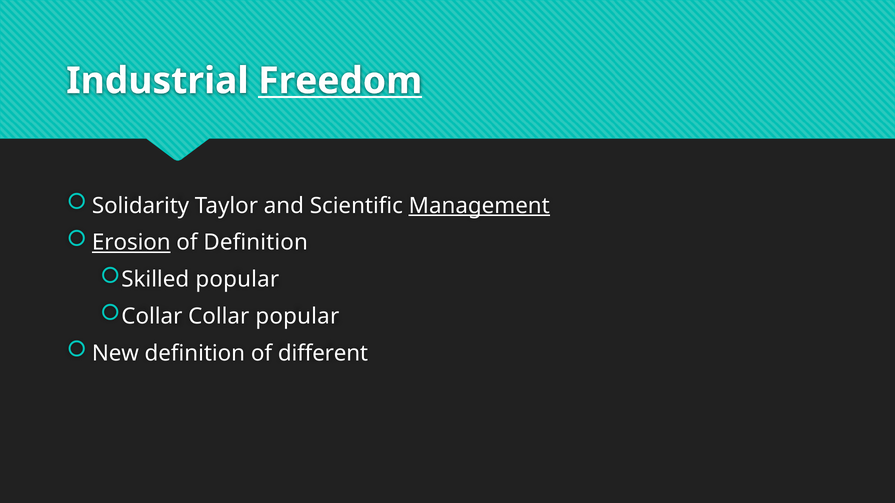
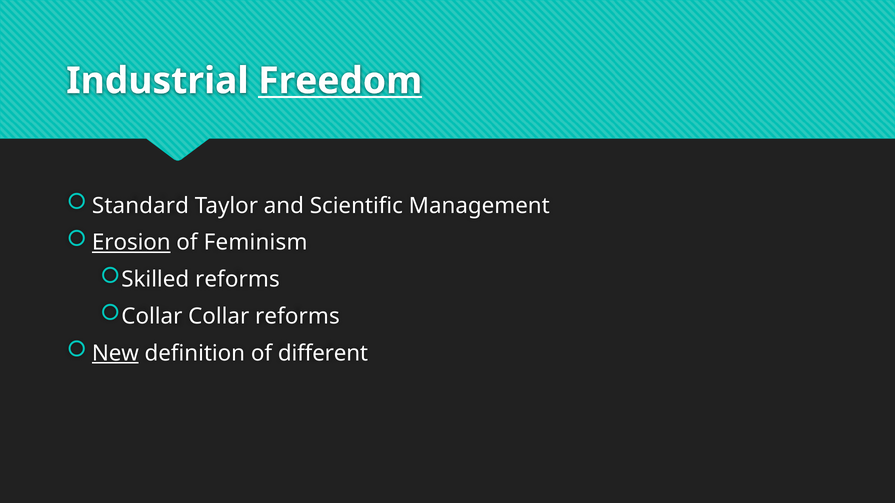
Solidarity: Solidarity -> Standard (140, 206)
Management underline: present -> none (479, 206)
of Definition: Definition -> Feminism (256, 243)
Skilled popular: popular -> reforms (237, 280)
Collar popular: popular -> reforms (297, 317)
New underline: none -> present (115, 354)
